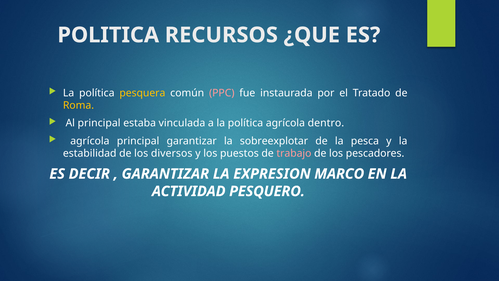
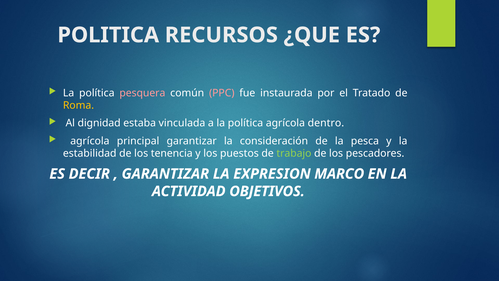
pesquera colour: yellow -> pink (142, 93)
Al principal: principal -> dignidad (99, 123)
sobreexplotar: sobreexplotar -> consideración (274, 141)
diversos: diversos -> tenencia (172, 153)
trabajo colour: pink -> light green (294, 153)
PESQUERO: PESQUERO -> OBJETIVOS (267, 191)
